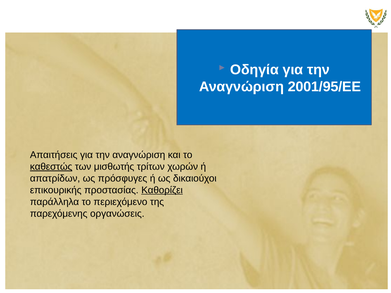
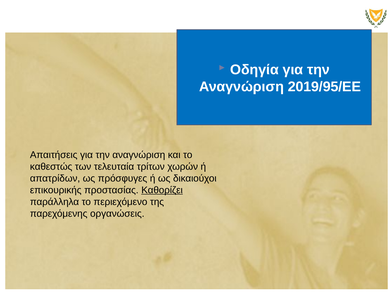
2001/95/ΕΕ: 2001/95/ΕΕ -> 2019/95/ΕΕ (324, 87)
καθεστώς underline: present -> none (51, 167)
μισθωτής: μισθωτής -> τελευταία (114, 167)
